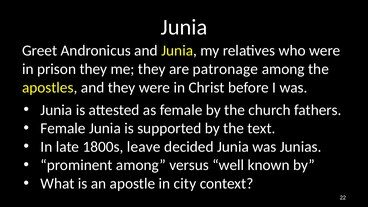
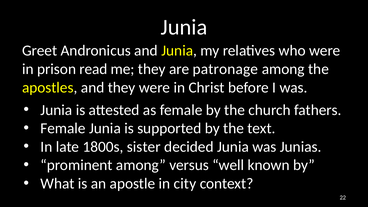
prison they: they -> read (93, 69)
leave: leave -> sister (144, 147)
